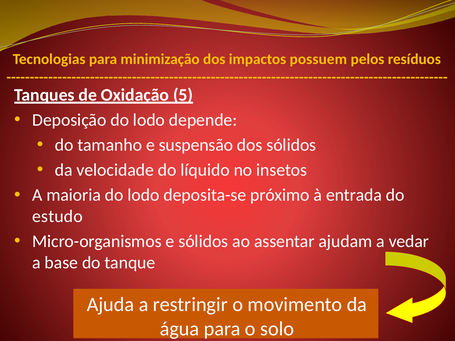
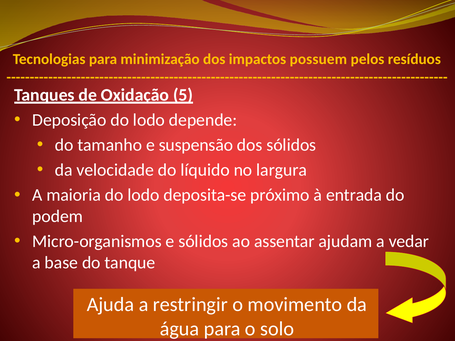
insetos: insetos -> largura (282, 170)
estudo: estudo -> podem (58, 217)
